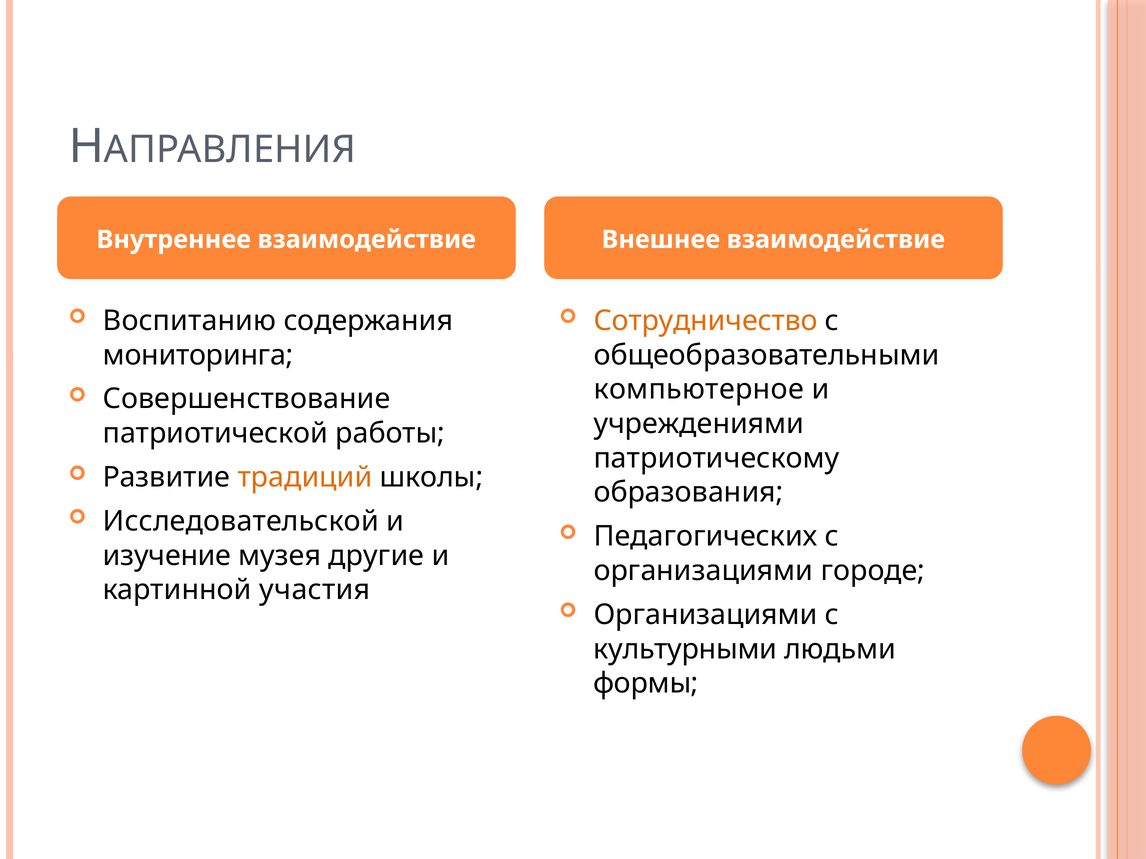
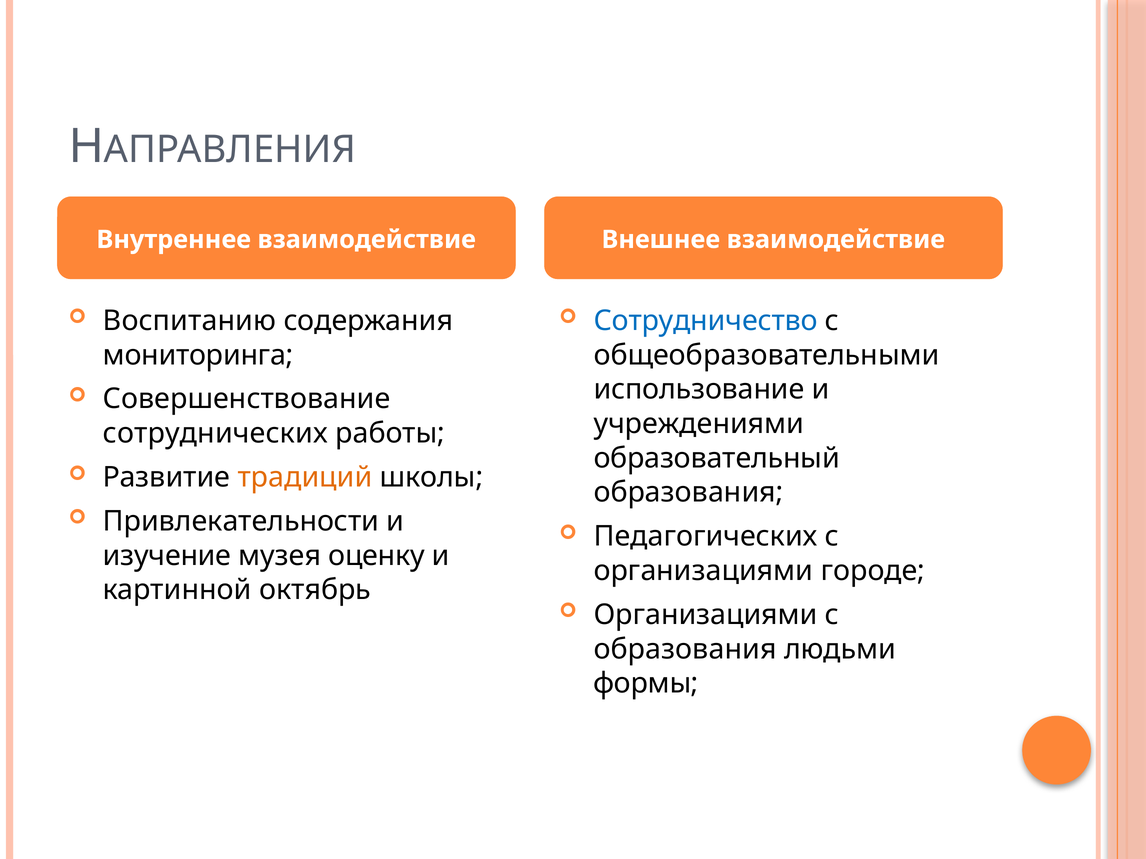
Сотрудничество colour: orange -> blue (706, 321)
компьютерное: компьютерное -> использование (699, 390)
патриотической: патриотической -> сотруднических (215, 434)
патриотическому: патриотическому -> образовательный (717, 458)
Исследовательской: Исследовательской -> Привлекательности (241, 521)
другие: другие -> оценку (376, 556)
участия: участия -> октябрь (315, 590)
культурными: культурными -> образования (685, 649)
